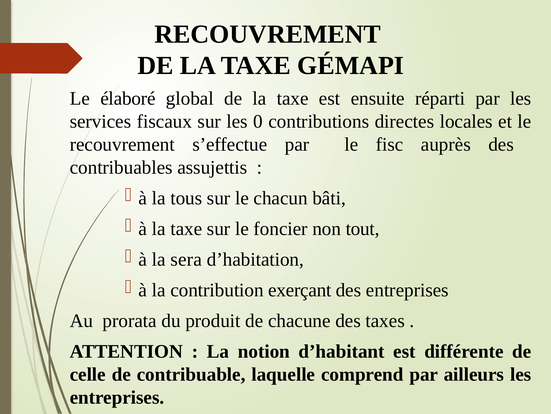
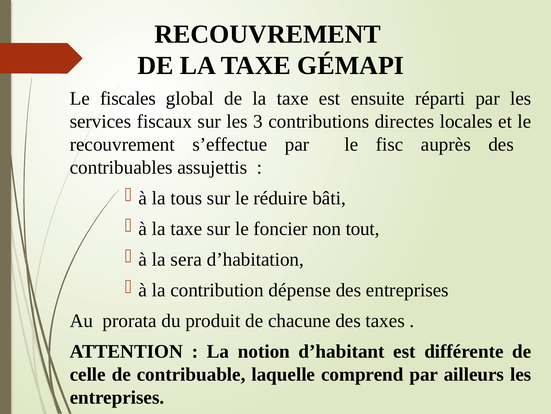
élaboré: élaboré -> fiscales (128, 98)
0: 0 -> 3 (258, 121)
chacun: chacun -> réduire (281, 198)
exerçant: exerçant -> dépense (300, 290)
